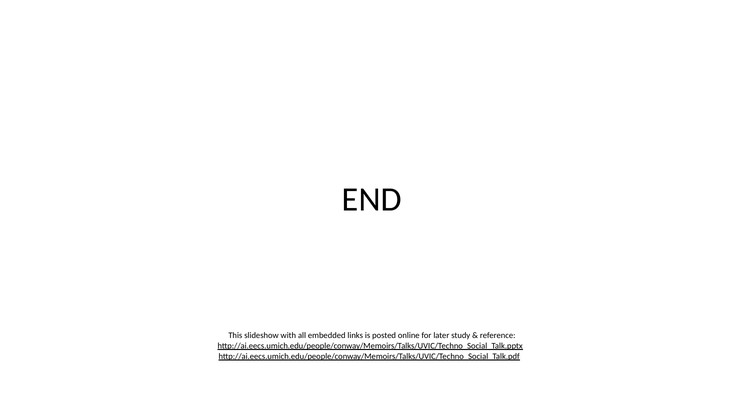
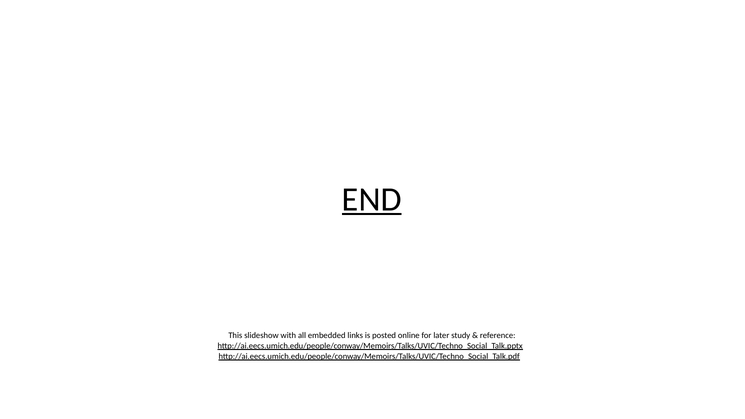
END underline: none -> present (372, 199)
